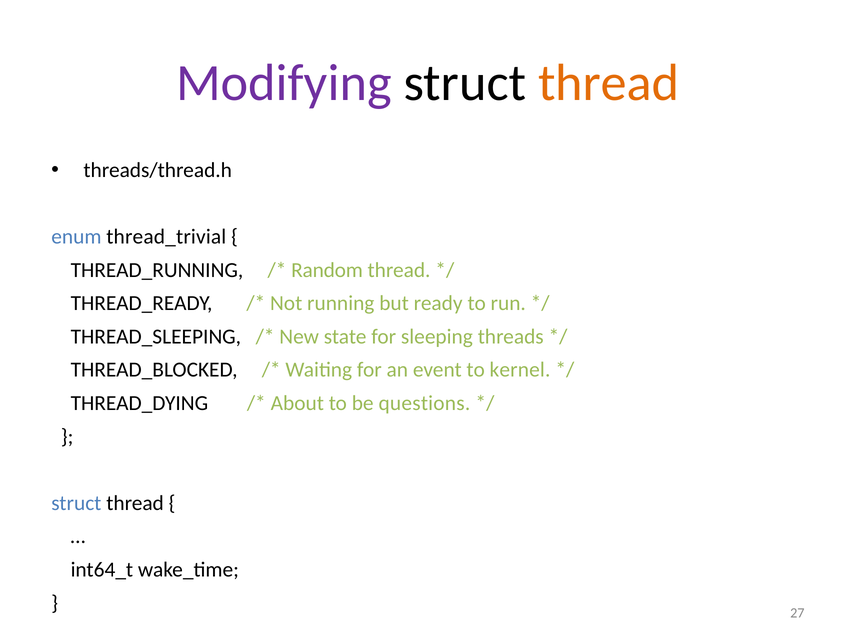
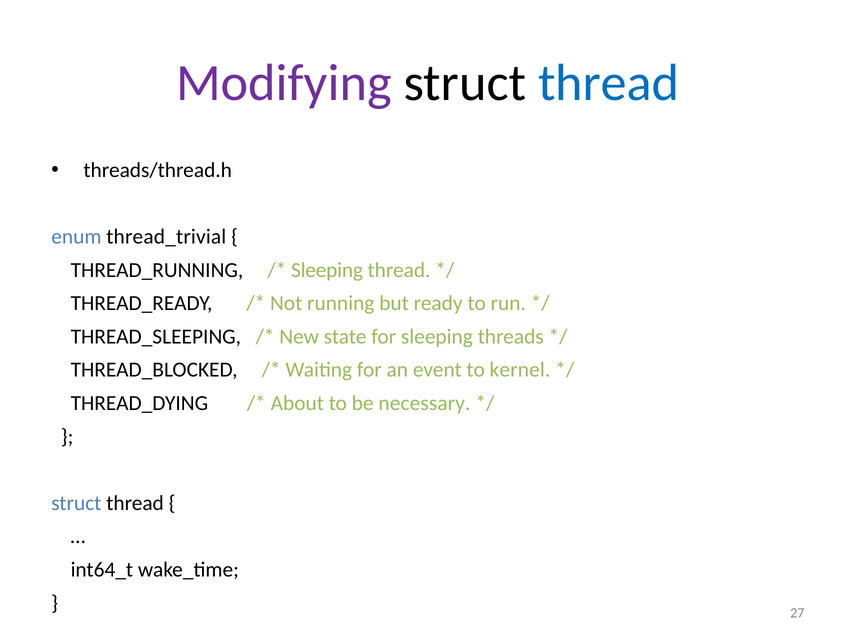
thread colour: orange -> blue (609, 83)
Random: Random -> Sleeping (327, 270)
questions: questions -> necessary (424, 403)
